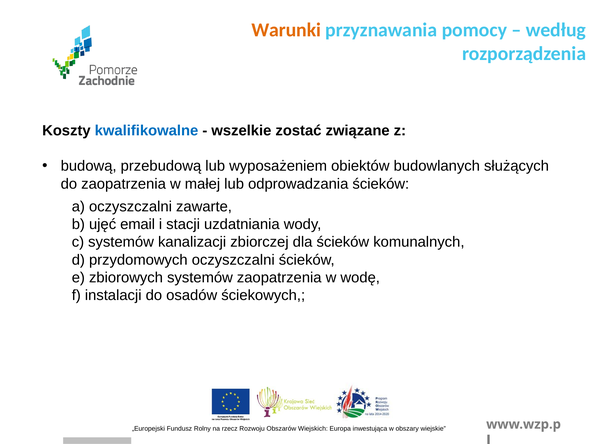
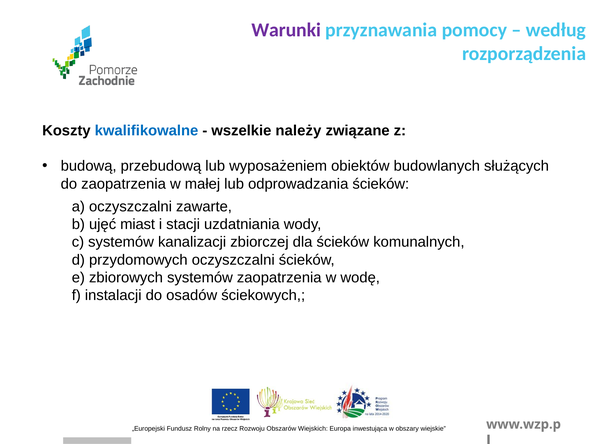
Warunki colour: orange -> purple (286, 30)
zostać: zostać -> należy (298, 131)
email: email -> miast (138, 224)
